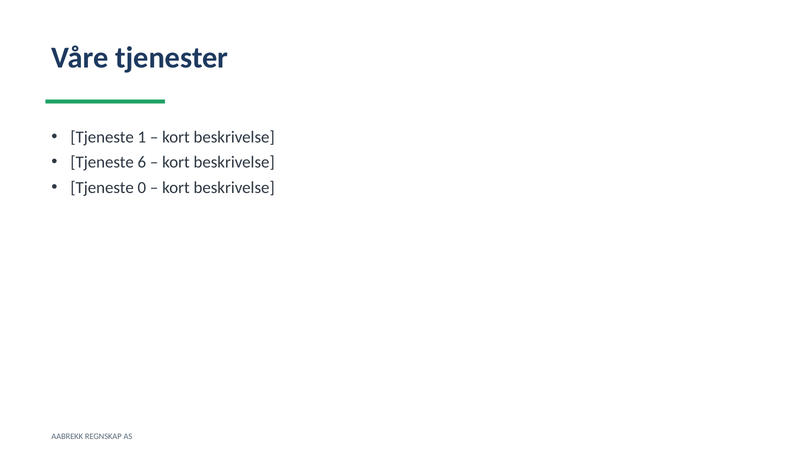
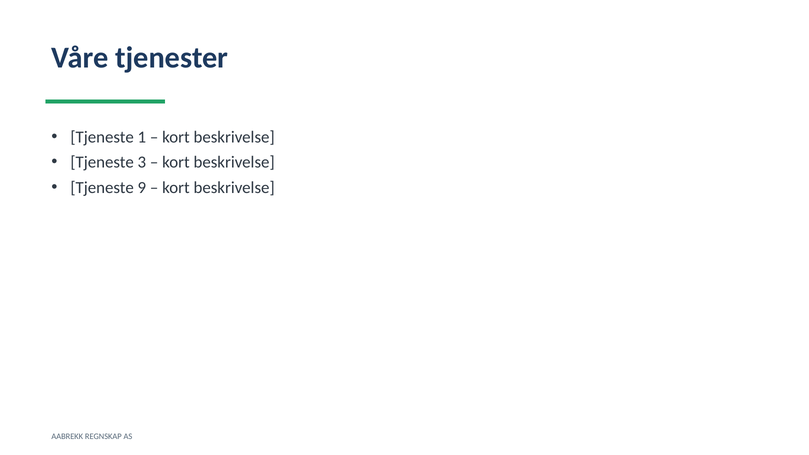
6: 6 -> 3 (142, 162)
0: 0 -> 9 (142, 188)
